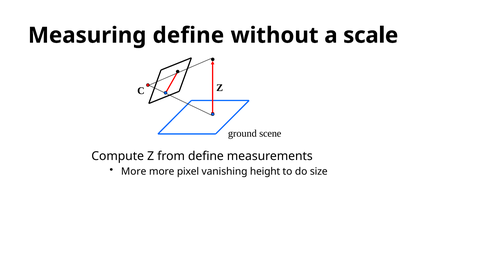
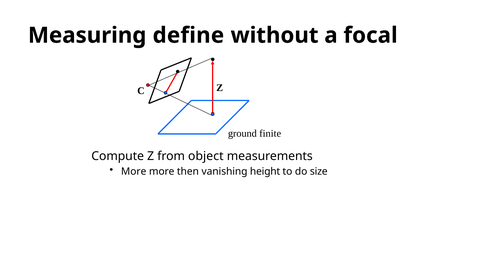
scale: scale -> focal (371, 35)
scene: scene -> finite (270, 133)
from define: define -> object (206, 156)
pixel: pixel -> then (188, 171)
